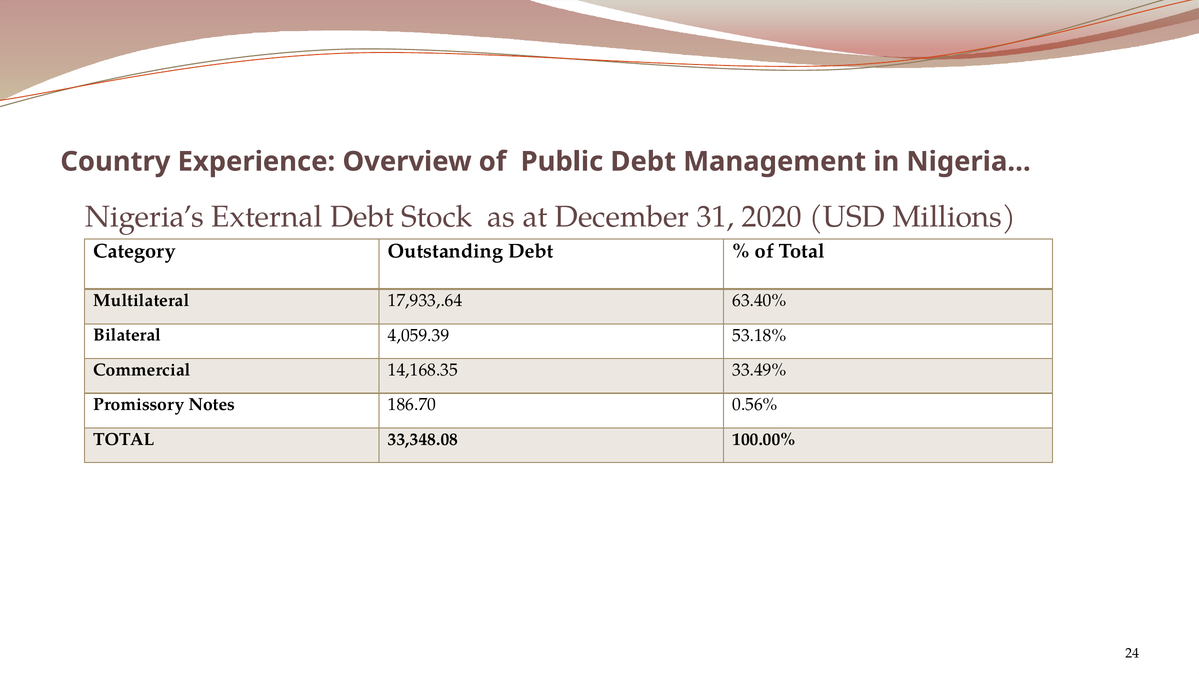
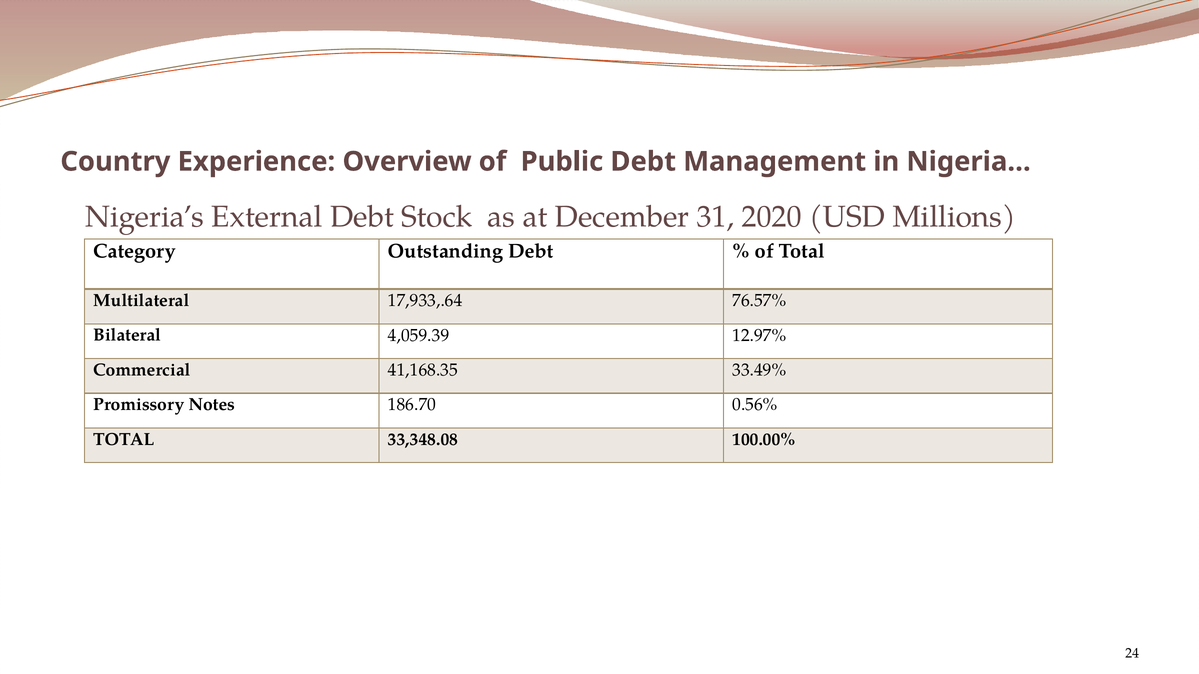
63.40%: 63.40% -> 76.57% (759, 301)
53.18%: 53.18% -> 12.97% (759, 336)
14,168.35: 14,168.35 -> 41,168.35 (423, 370)
